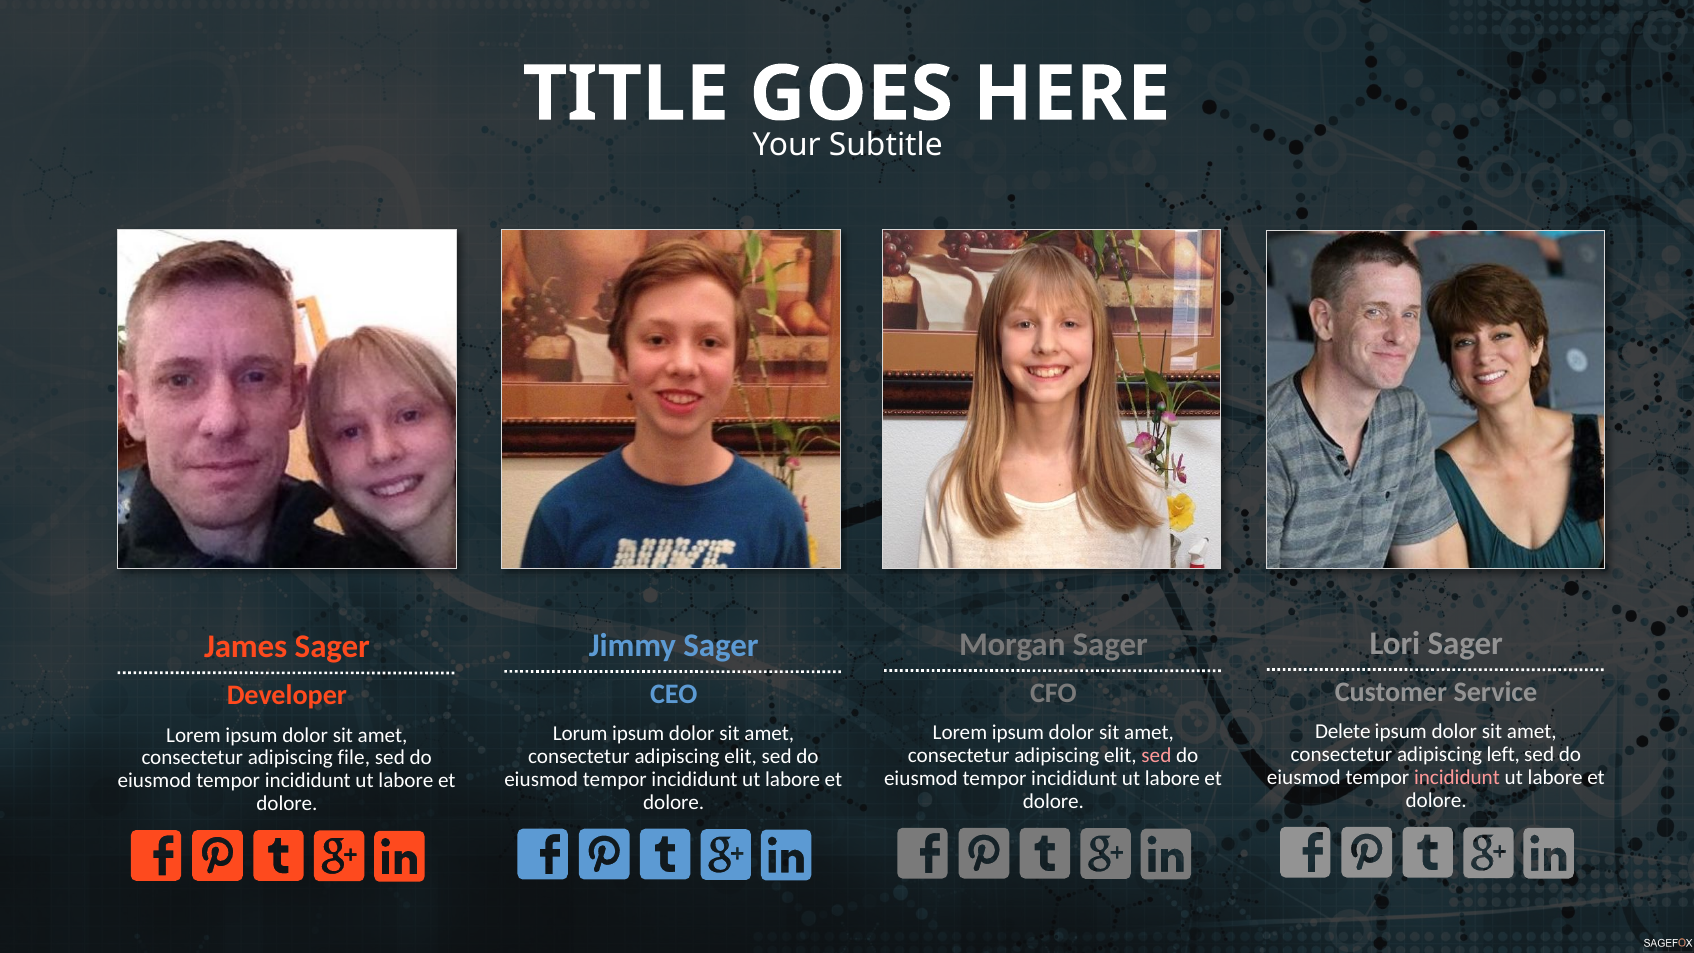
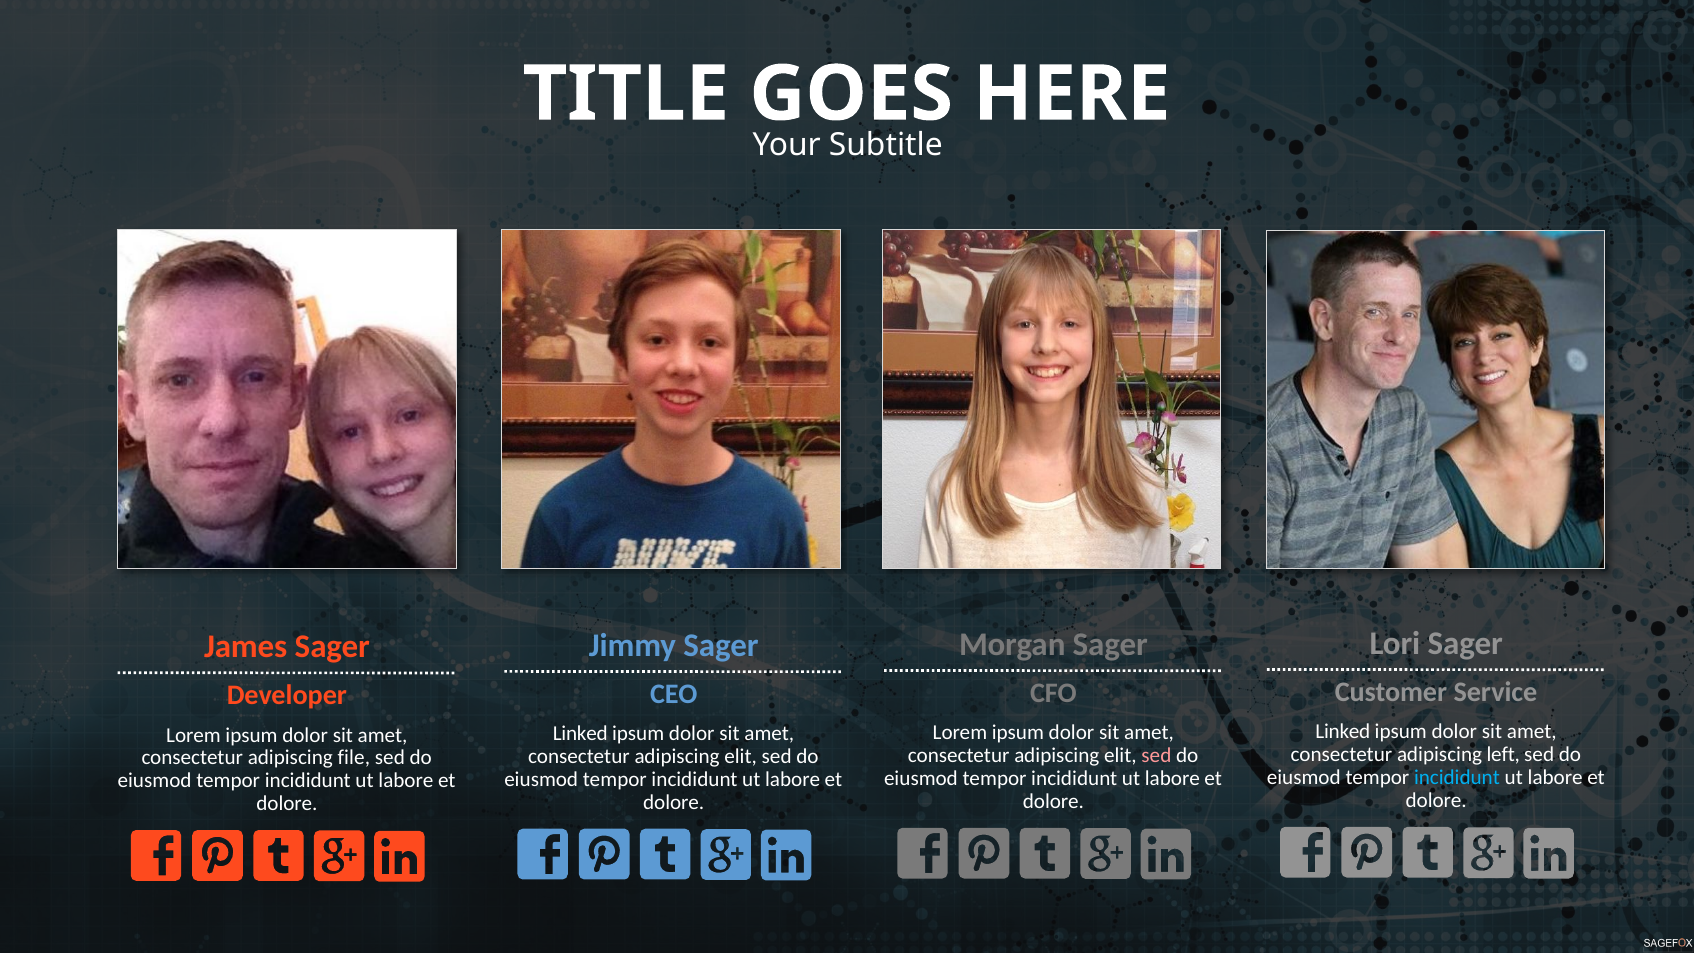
Delete: Delete -> Linked (1343, 732)
Lorum: Lorum -> Linked (580, 734)
incididunt colour: pink -> light blue (1457, 777)
